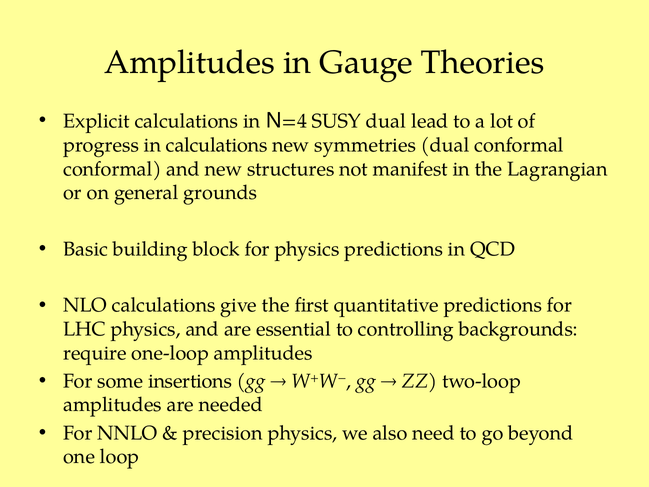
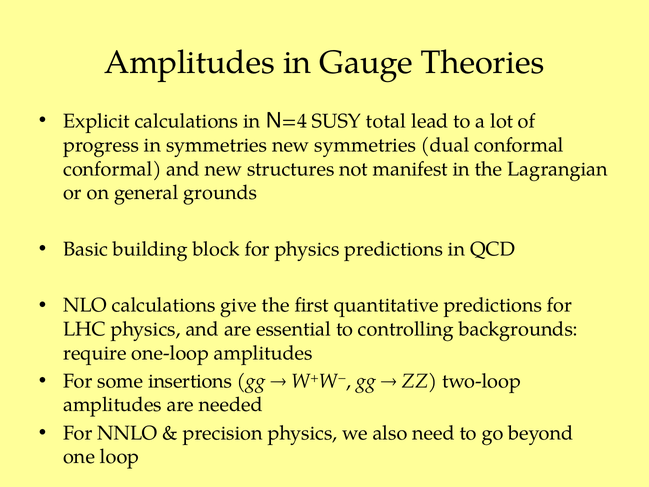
SUSY dual: dual -> total (386, 121)
in calculations: calculations -> symmetries (217, 145)
